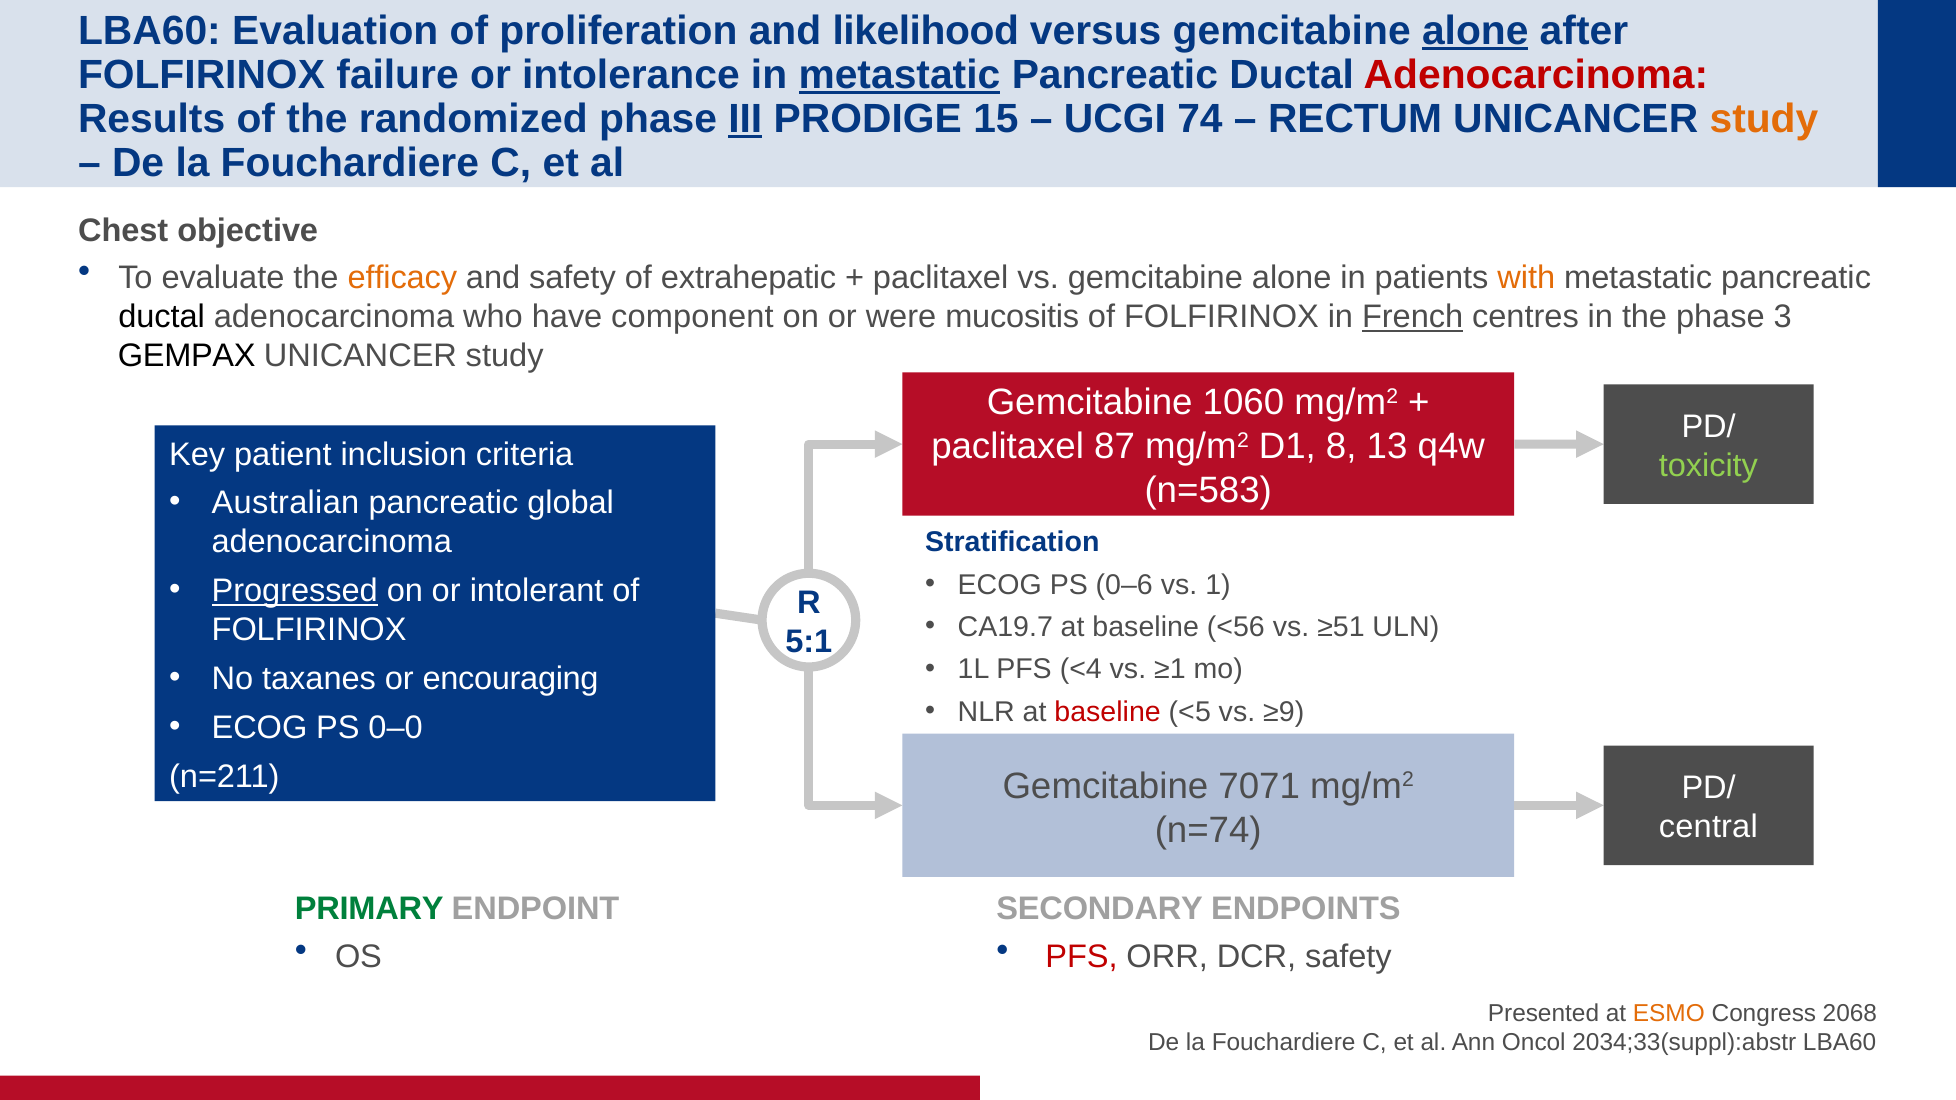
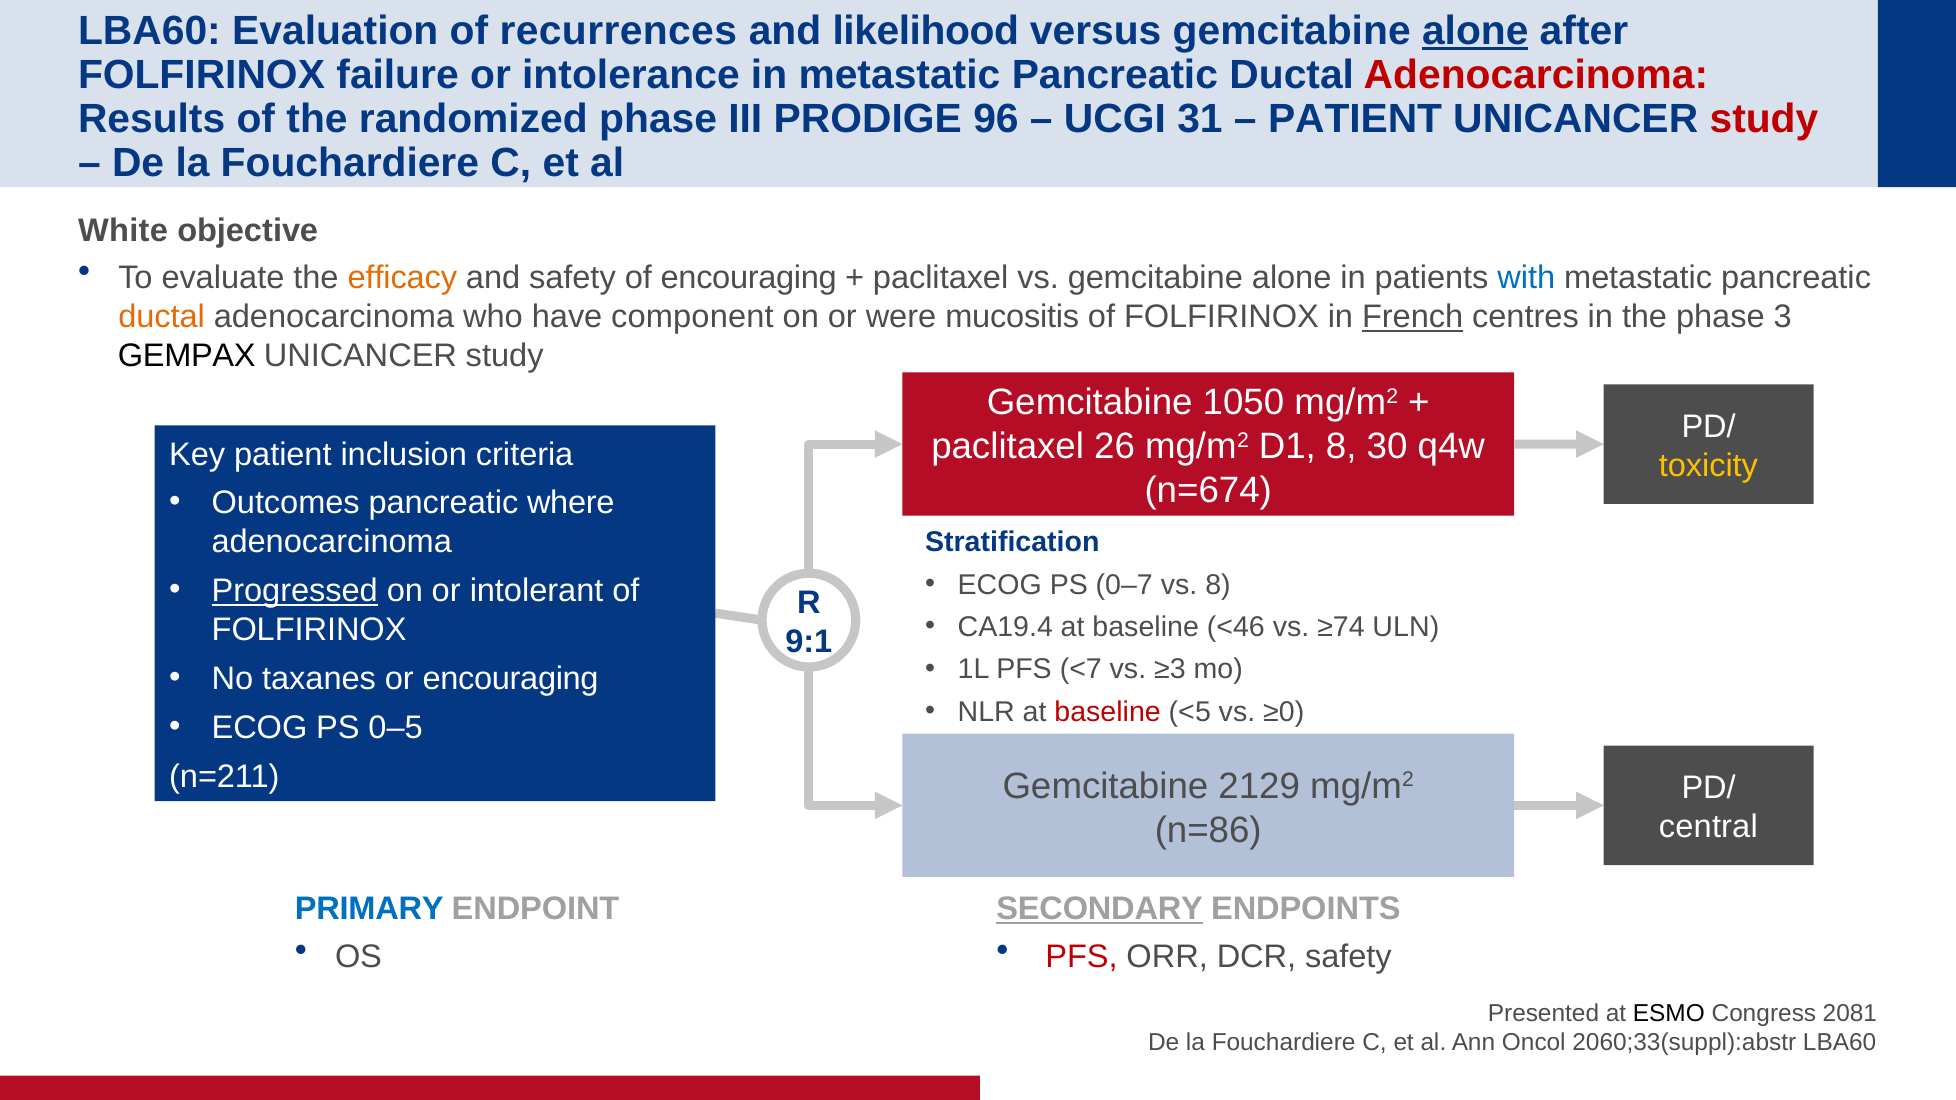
proliferation: proliferation -> recurrences (618, 31)
metastatic underline: present -> none (899, 75)
III underline: present -> none (745, 119)
15: 15 -> 96 (996, 119)
74: 74 -> 31 (1200, 119)
RECTUM: RECTUM -> PATIENT (1355, 119)
study colour: orange -> red (1764, 119)
Chest: Chest -> White (123, 230)
of extrahepatic: extrahepatic -> encouraging (749, 278)
with colour: orange -> blue (1526, 278)
ductal colour: black -> orange (162, 317)
1060: 1060 -> 1050 (1243, 403)
87: 87 -> 26 (1115, 447)
13: 13 -> 30 (1387, 447)
toxicity colour: light green -> yellow (1708, 466)
n=583: n=583 -> n=674 (1208, 491)
Australian: Australian -> Outcomes (286, 503)
global: global -> where (571, 503)
0–6: 0–6 -> 0–7 (1124, 585)
vs 1: 1 -> 8 (1218, 585)
CA19.7: CA19.7 -> CA19.4 (1005, 627)
<56: <56 -> <46 (1236, 627)
≥51: ≥51 -> ≥74 (1341, 627)
5:1: 5:1 -> 9:1 (809, 642)
<4: <4 -> <7 (1081, 670)
≥1: ≥1 -> ≥3 (1170, 670)
≥9: ≥9 -> ≥0 (1284, 712)
0–0: 0–0 -> 0–5 (396, 728)
7071: 7071 -> 2129 (1259, 786)
n=74: n=74 -> n=86 (1208, 830)
SECONDARY underline: none -> present (1100, 909)
PRIMARY colour: green -> blue (369, 909)
ESMO colour: orange -> black (1669, 1014)
2068: 2068 -> 2081 (1850, 1014)
2034;33(suppl):abstr: 2034;33(suppl):abstr -> 2060;33(suppl):abstr (1684, 1043)
